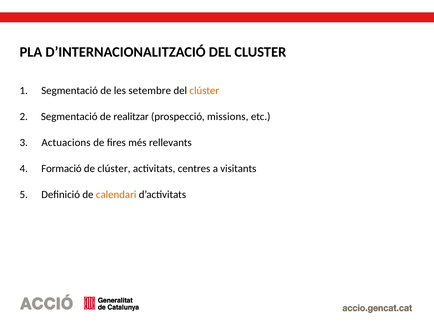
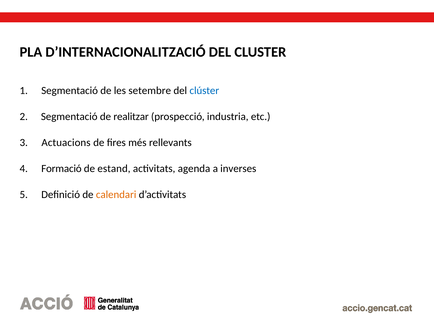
clúster colour: orange -> blue (204, 91)
missions: missions -> industria (228, 117)
de clúster: clúster -> estand (114, 169)
centres: centres -> agenda (194, 169)
visitants: visitants -> inverses (238, 169)
